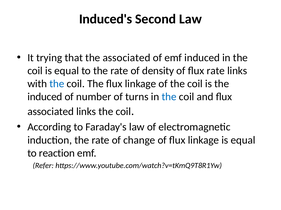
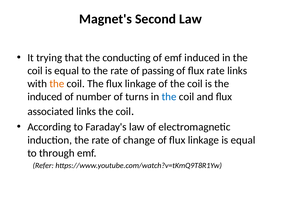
Induced's: Induced's -> Magnet's (106, 19)
the associated: associated -> conducting (127, 58)
density: density -> passing (158, 71)
the colour: blue -> orange (57, 84)
reaction: reaction -> through (57, 154)
